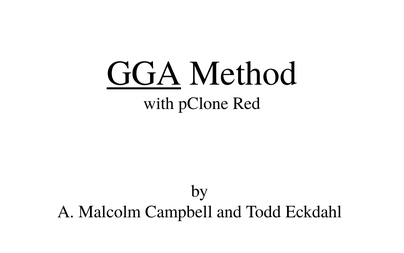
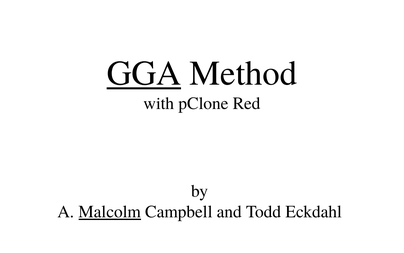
Malcolm underline: none -> present (110, 211)
